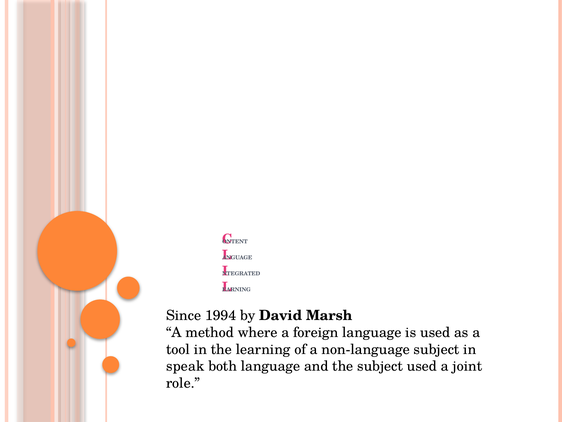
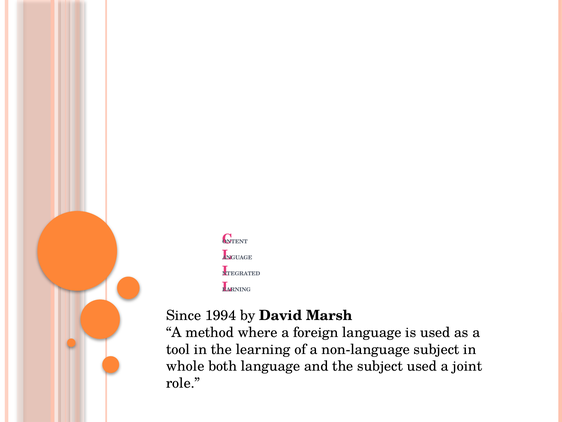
speak: speak -> whole (185, 366)
